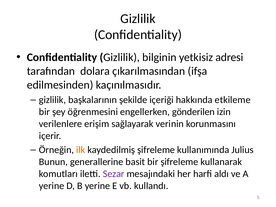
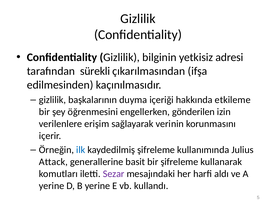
dolara: dolara -> sürekli (95, 71)
şekilde: şekilde -> duyma (133, 100)
ilk colour: orange -> blue (81, 150)
Bunun: Bunun -> Attack (53, 162)
